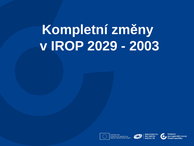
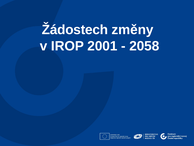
Kompletní: Kompletní -> Žádostech (75, 30)
2029: 2029 -> 2001 (102, 46)
2003: 2003 -> 2058 (144, 46)
